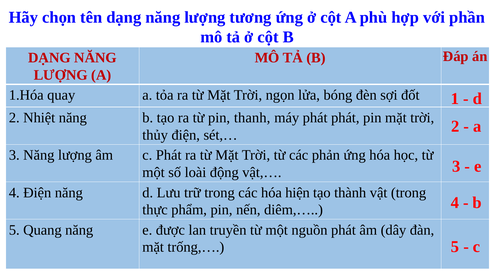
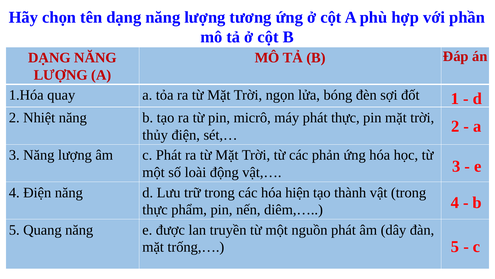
thanh: thanh -> micrô (252, 118)
phát phát: phát -> thực (345, 118)
